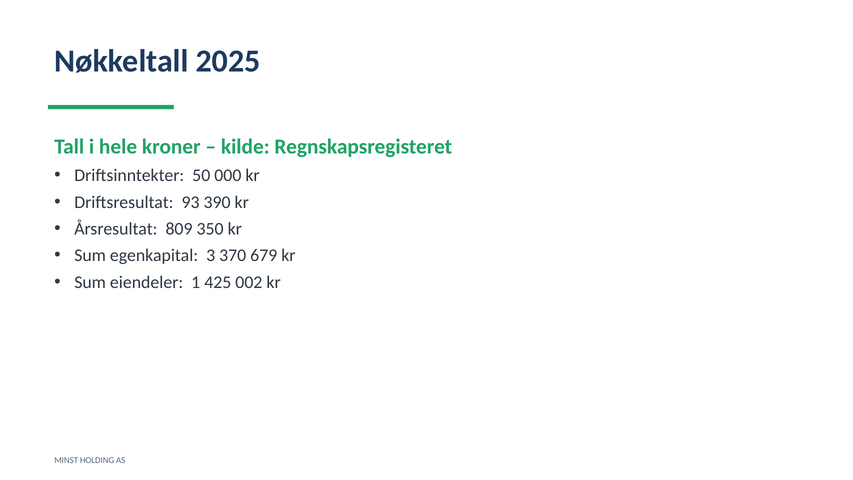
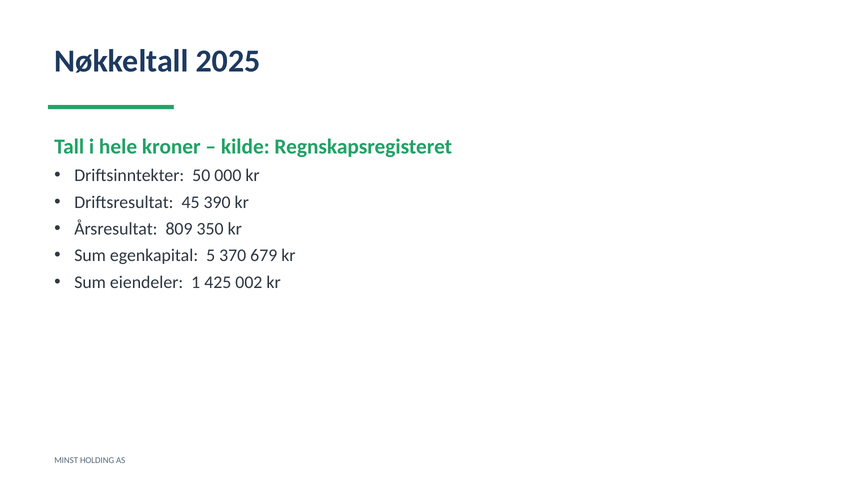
93: 93 -> 45 (191, 202)
3: 3 -> 5 (211, 255)
